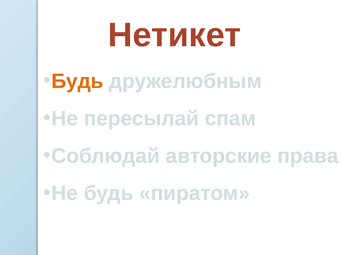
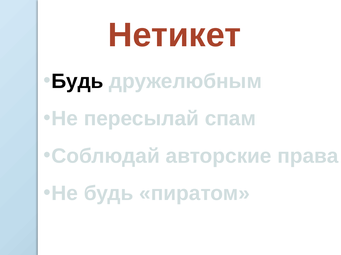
Будь colour: orange -> black (77, 81)
